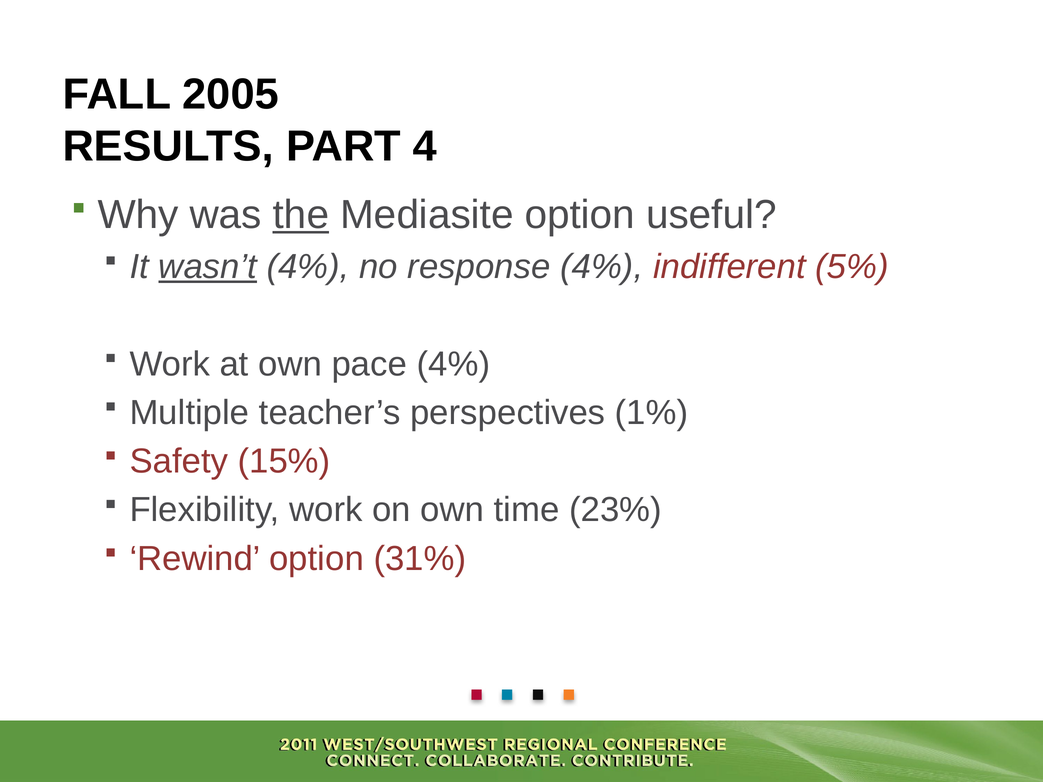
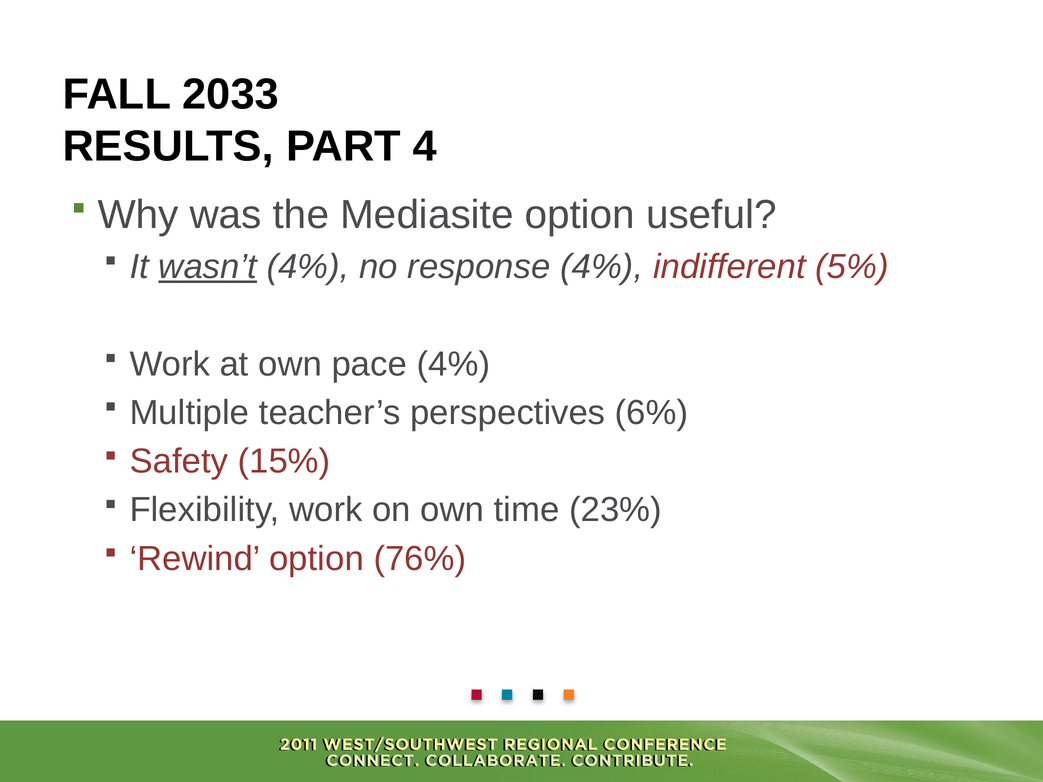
2005: 2005 -> 2033 (231, 94)
the underline: present -> none (301, 215)
1%: 1% -> 6% (652, 413)
31%: 31% -> 76% (420, 559)
